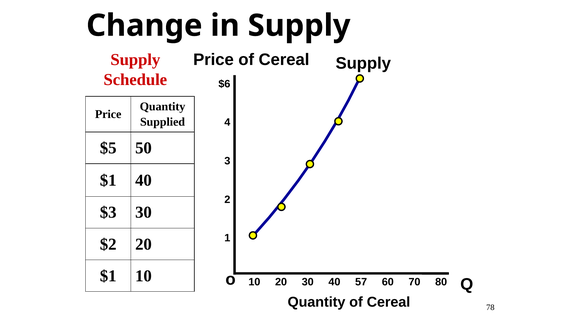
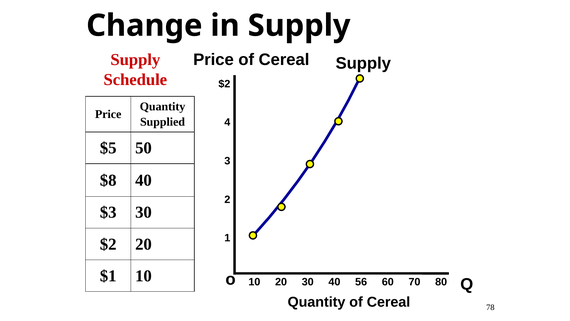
$6: $6 -> $2 (224, 84)
$1: $1 -> $8 (108, 180)
57: 57 -> 56 (361, 282)
